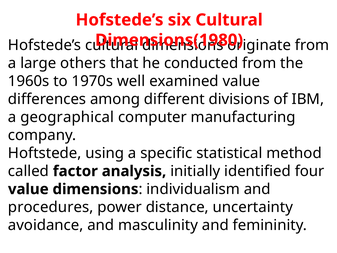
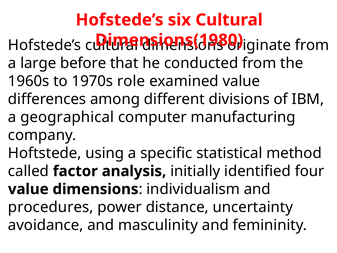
others: others -> before (83, 63)
well: well -> role (131, 81)
